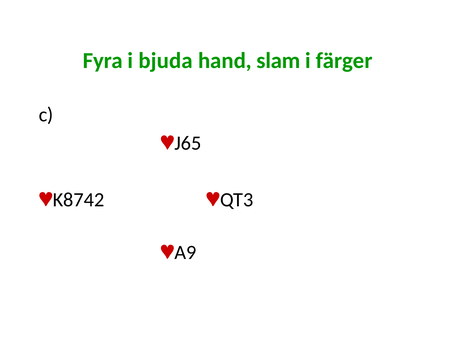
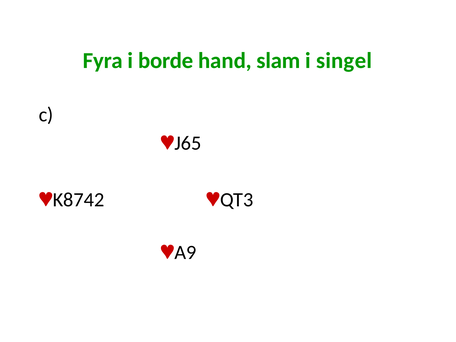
bjuda: bjuda -> borde (166, 60)
färger: färger -> singel (344, 60)
